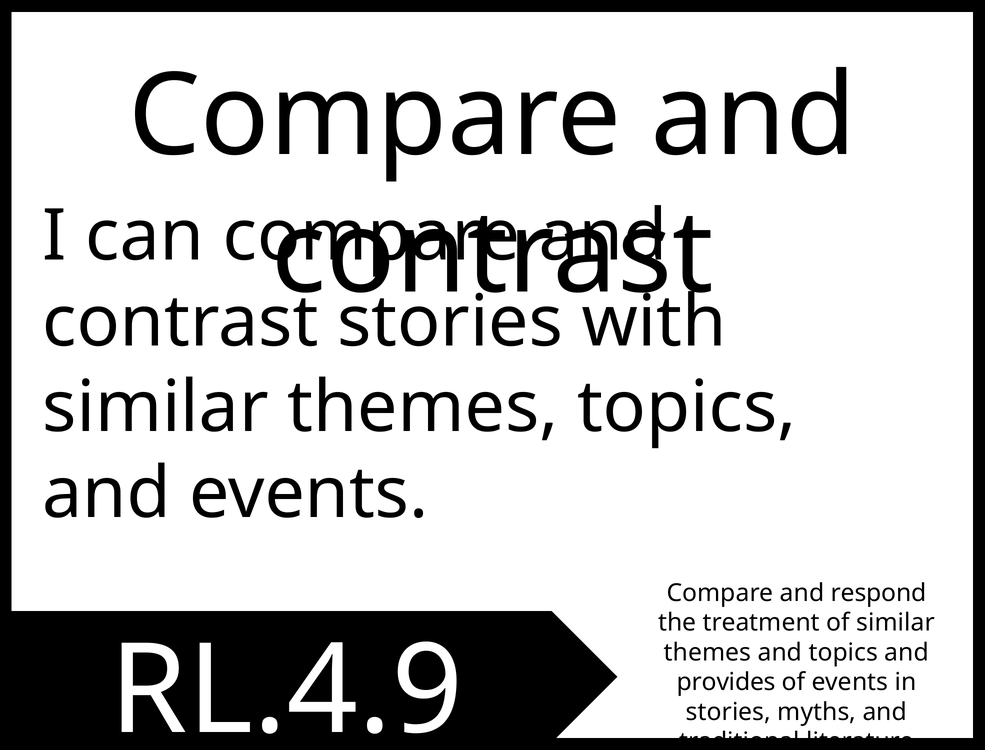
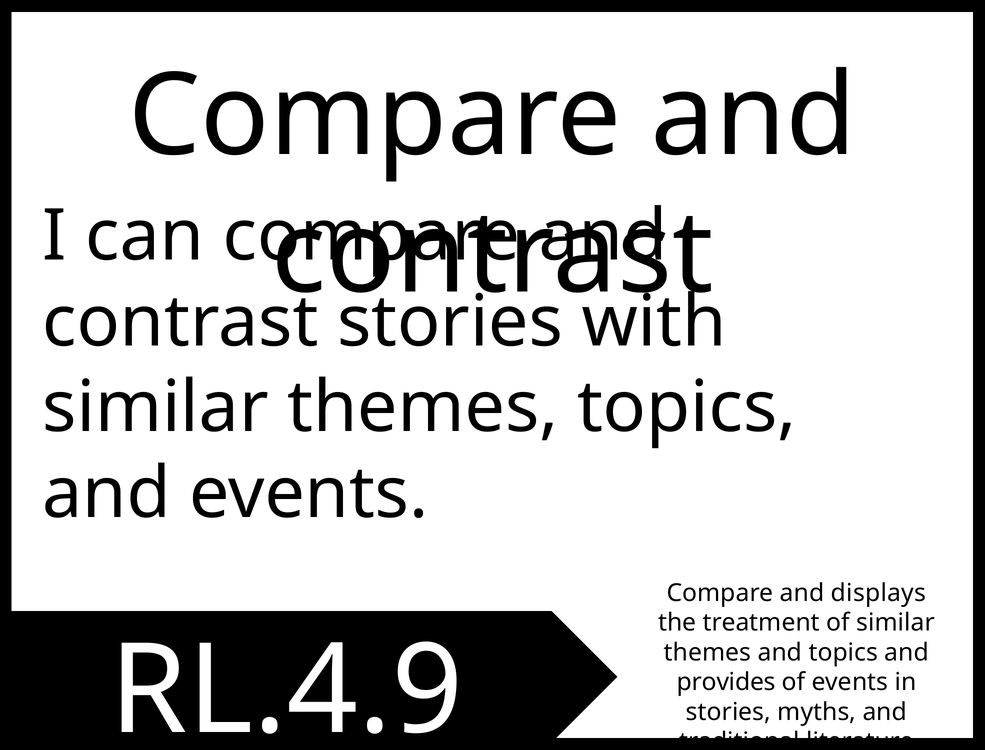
respond: respond -> displays (878, 593)
